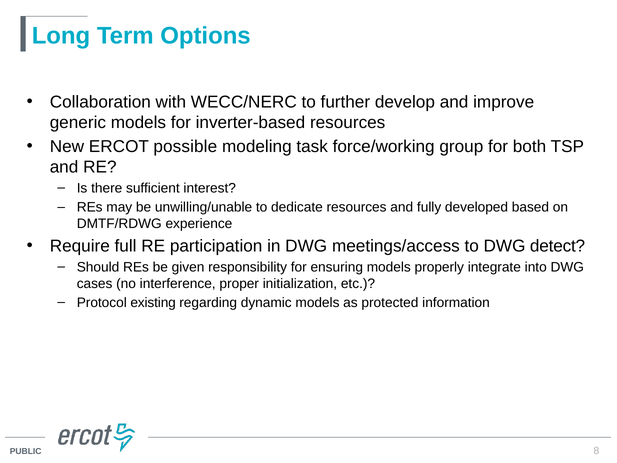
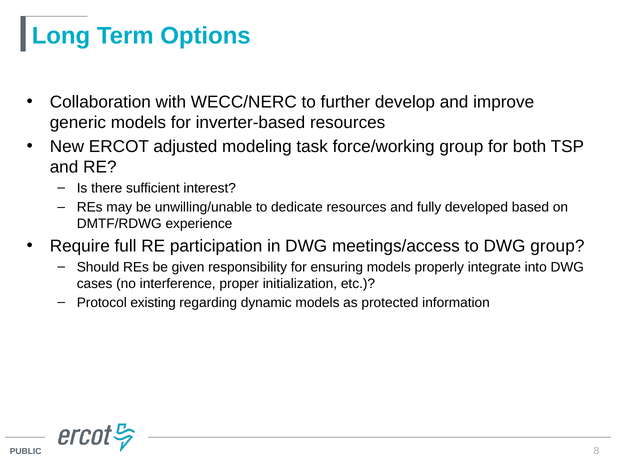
possible: possible -> adjusted (185, 147)
DWG detect: detect -> group (557, 246)
